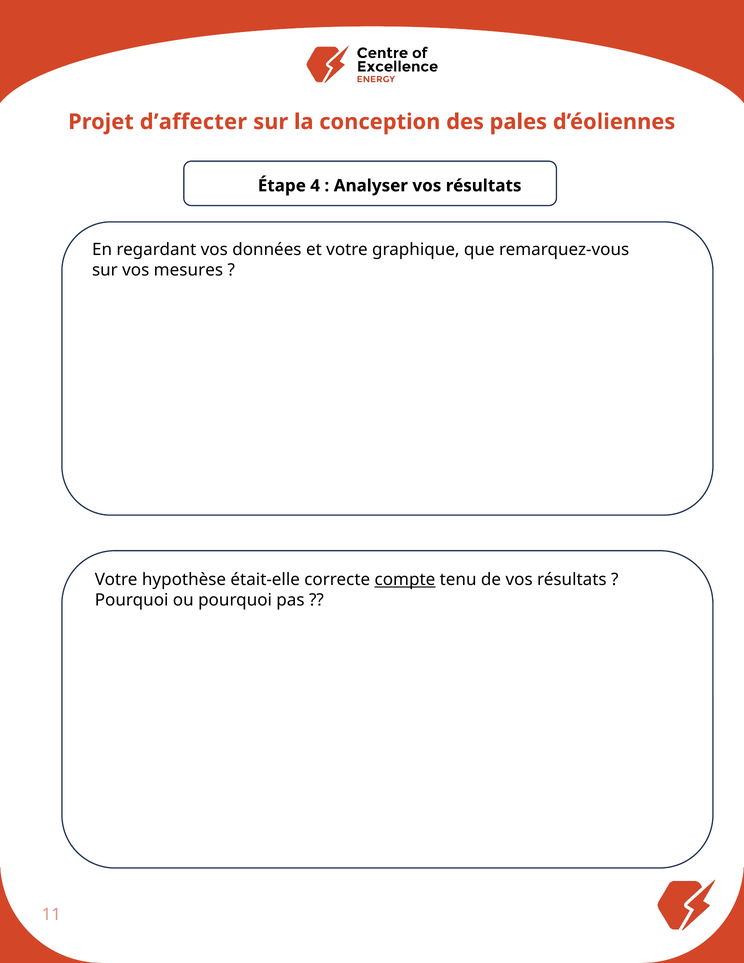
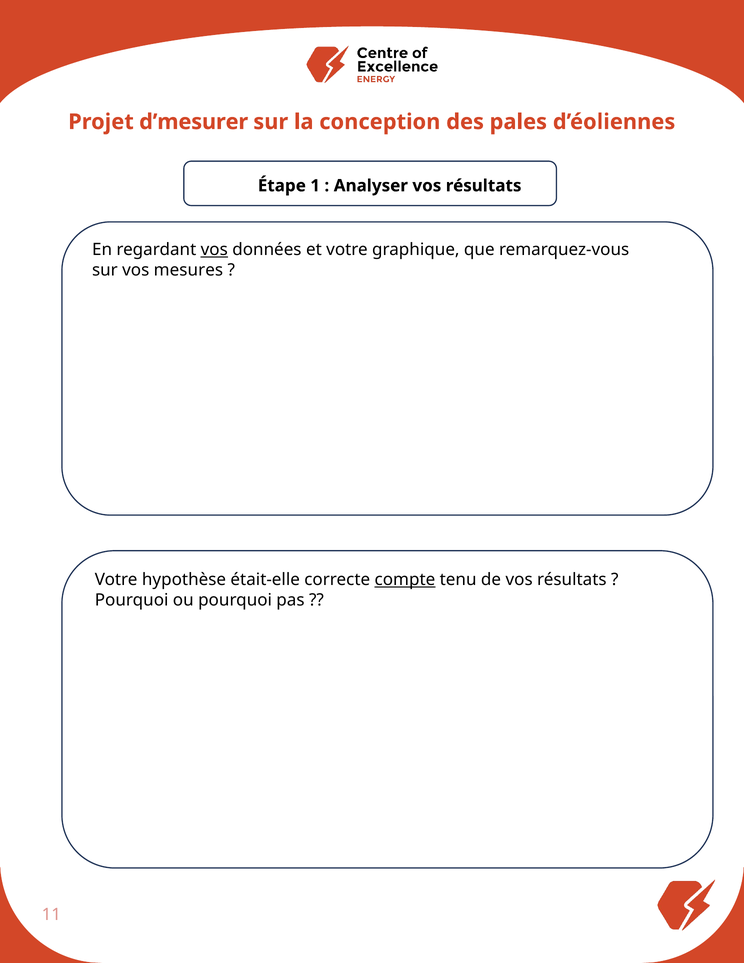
d’affecter: d’affecter -> d’mesurer (194, 122)
4: 4 -> 1 (315, 186)
vos underline: none -> present (214, 250)
